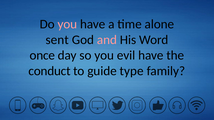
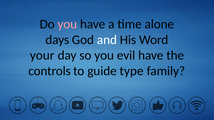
sent: sent -> days (57, 40)
and colour: pink -> white (107, 40)
once: once -> your (42, 56)
conduct: conduct -> controls (50, 71)
